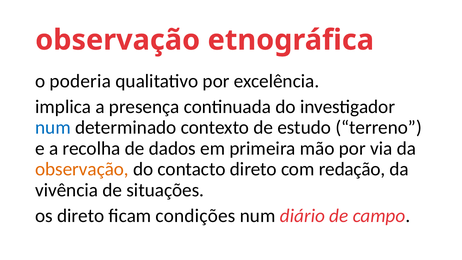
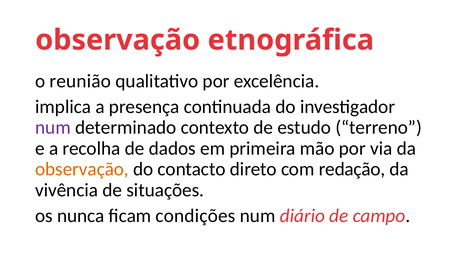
poderia: poderia -> reunião (80, 81)
num colour: blue -> purple (53, 128)
os direto: direto -> nunca (81, 216)
